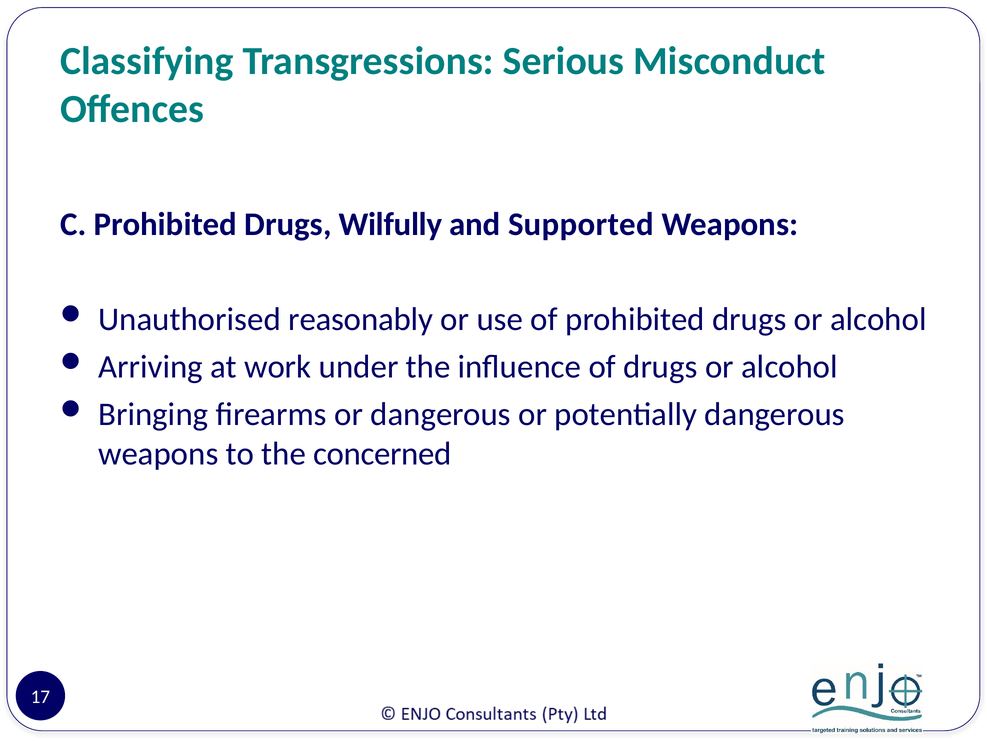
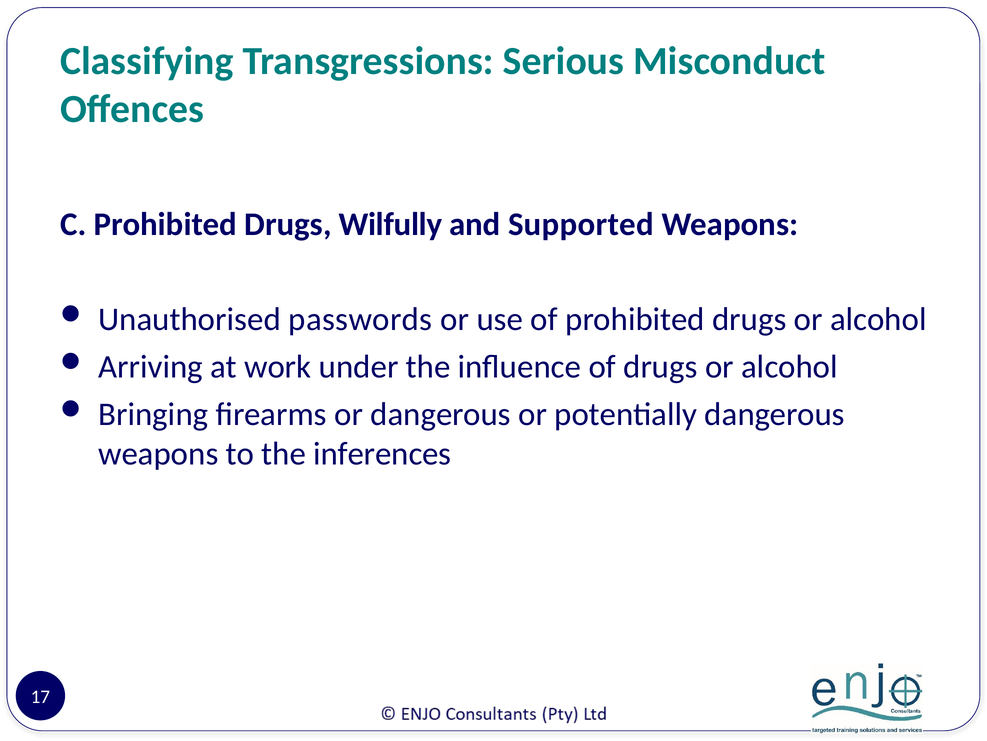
reasonably: reasonably -> passwords (360, 319)
concerned: concerned -> inferences (382, 453)
